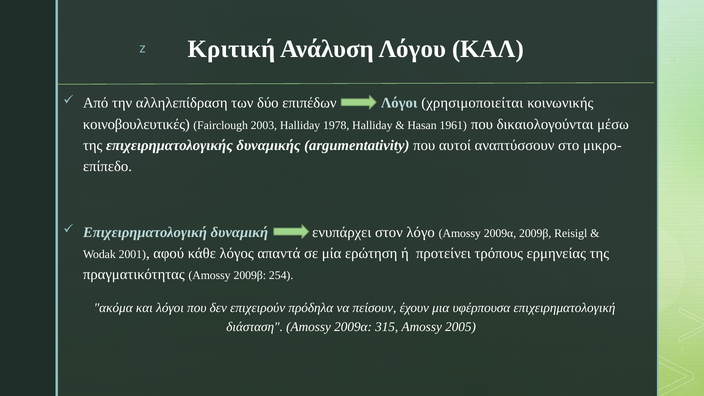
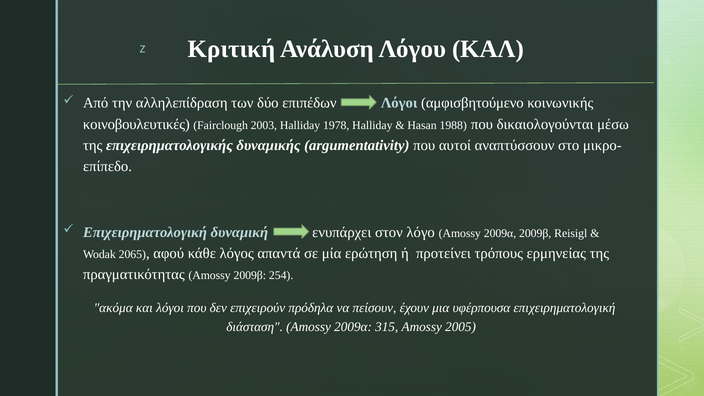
χρησιμοποιείται: χρησιμοποιείται -> αμφισβητούμενο (472, 103)
1961: 1961 -> 1988 (453, 125)
2001: 2001 -> 2065 (132, 254)
